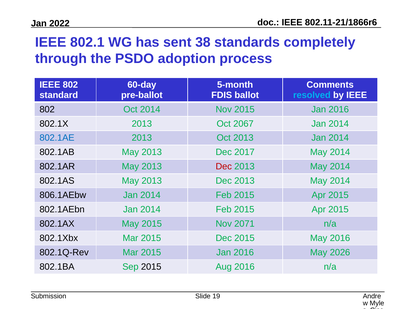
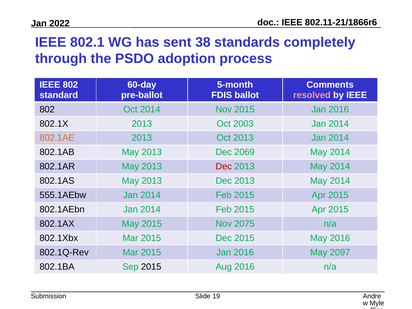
resolved colour: light blue -> pink (312, 95)
2067: 2067 -> 2003 (243, 124)
802.1AE colour: blue -> orange (57, 138)
2017: 2017 -> 2069 (244, 152)
806.1AEbw: 806.1AEbw -> 555.1AEbw (63, 195)
2071: 2071 -> 2075 (244, 224)
2026: 2026 -> 2097 (340, 252)
